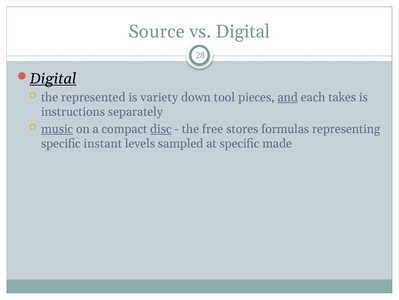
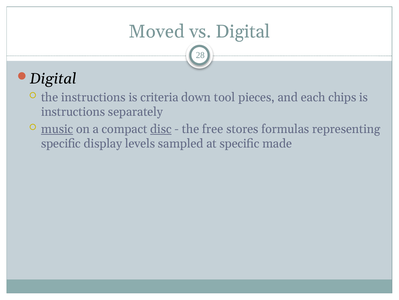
Source: Source -> Moved (157, 31)
Digital underline: present -> none (53, 78)
the represented: represented -> instructions (93, 97)
variety: variety -> criteria (159, 97)
and underline: present -> none (288, 97)
takes: takes -> chips (342, 97)
instant: instant -> display (103, 143)
